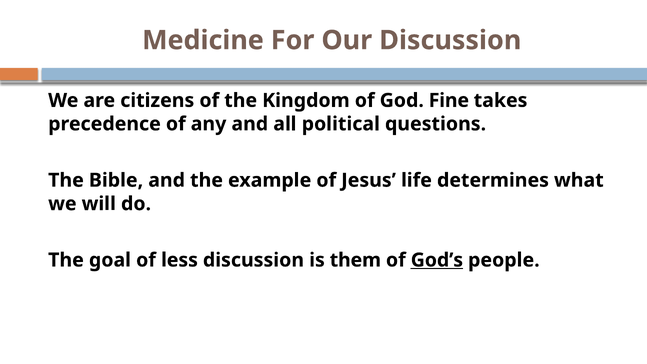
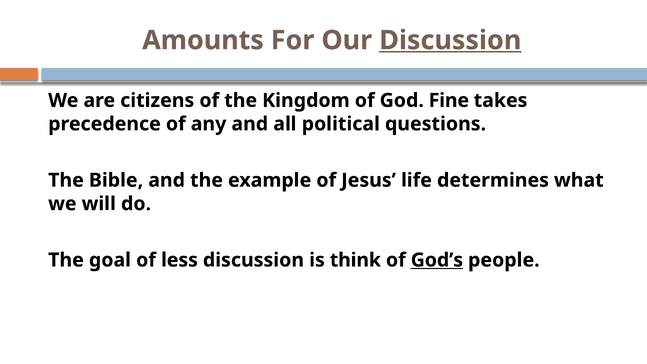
Medicine: Medicine -> Amounts (203, 40)
Discussion underline: none -> present (450, 40)
them: them -> think (355, 260)
